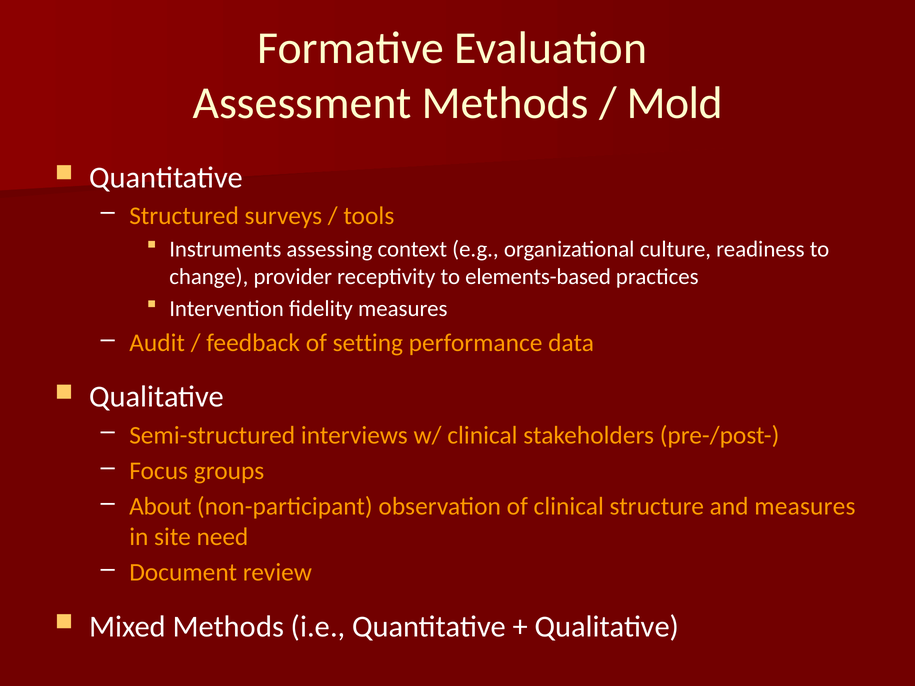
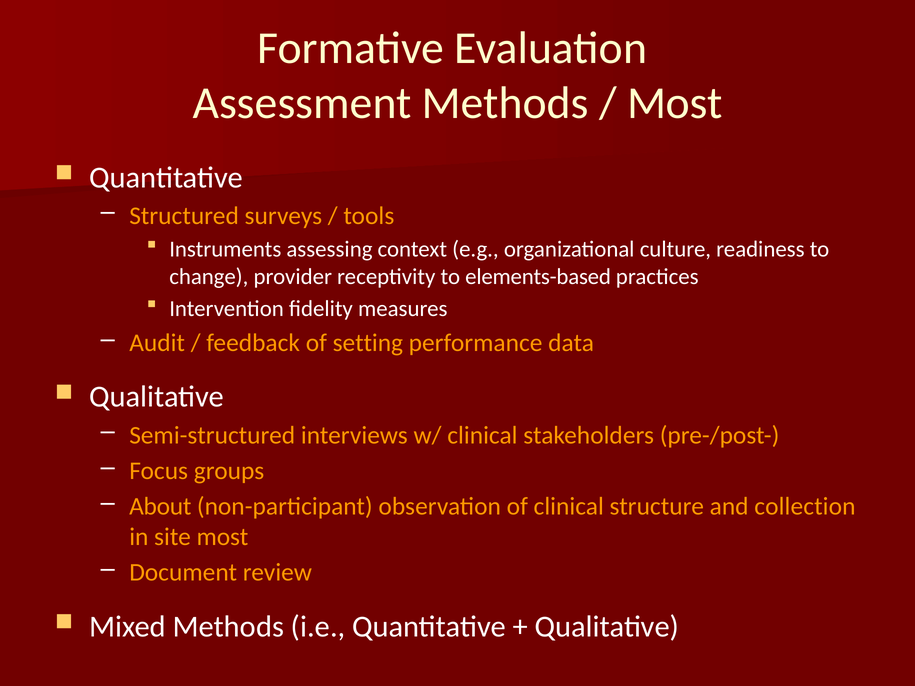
Mold: Mold -> Most (675, 103)
and measures: measures -> collection (805, 507)
site need: need -> most (222, 537)
